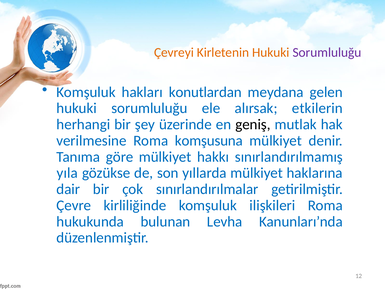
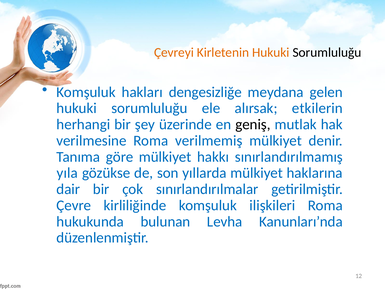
Sorumluluğu colour: purple -> black (327, 52)
konutlardan: konutlardan -> dengesizliğe (205, 92)
komşusuna: komşusuna -> verilmemiş (209, 141)
